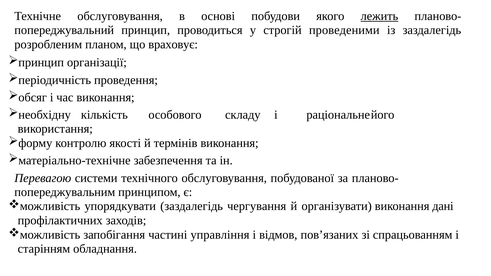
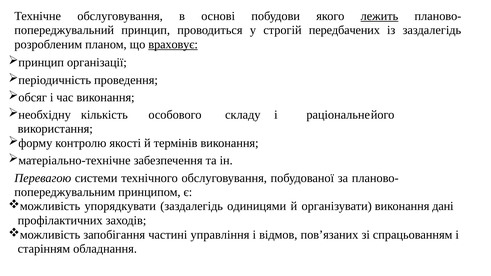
проведеними: проведеними -> передбачених (344, 30)
враховує underline: none -> present (173, 44)
чергування: чергування -> одиницями (257, 206)
